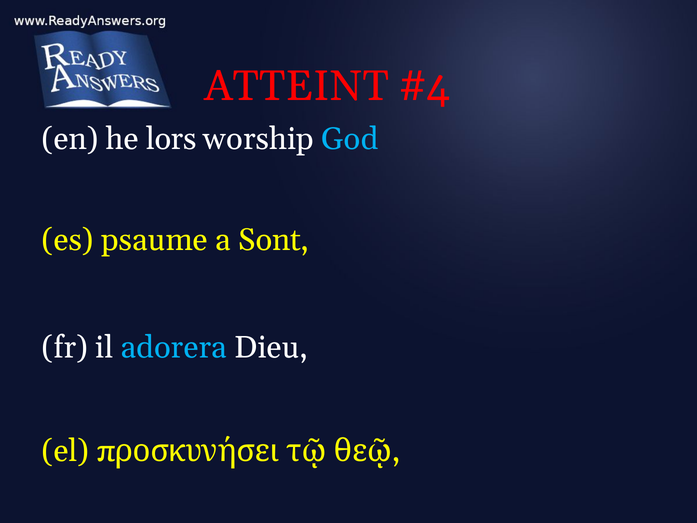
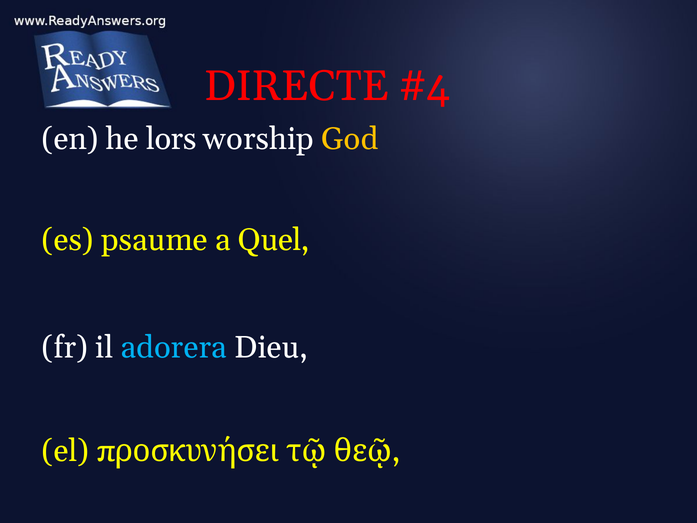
ATTEINT: ATTEINT -> DIRECTE (297, 86)
God colour: light blue -> yellow (350, 139)
Sont: Sont -> Quel (274, 240)
